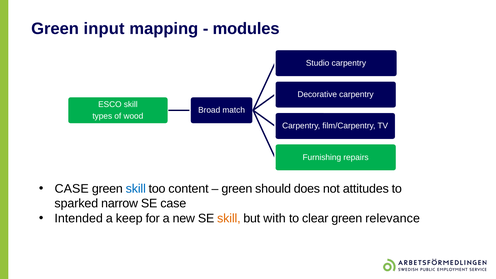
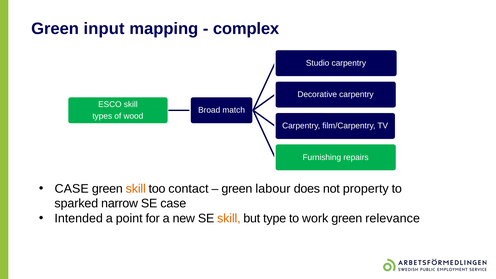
modules: modules -> complex (246, 29)
skill colour: blue -> orange (136, 189)
content: content -> contact (188, 189)
should: should -> labour (273, 189)
attitudes: attitudes -> property (366, 189)
keep: keep -> point (129, 218)
with: with -> type (275, 218)
clear: clear -> work (315, 218)
